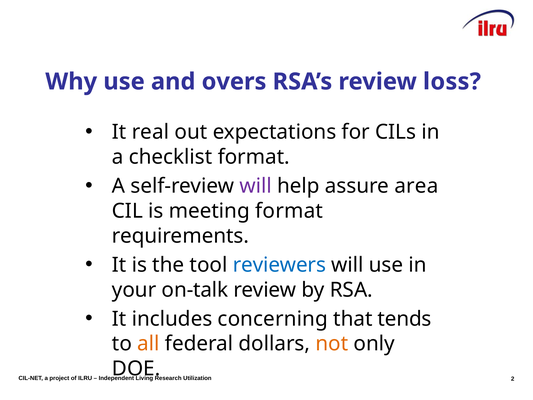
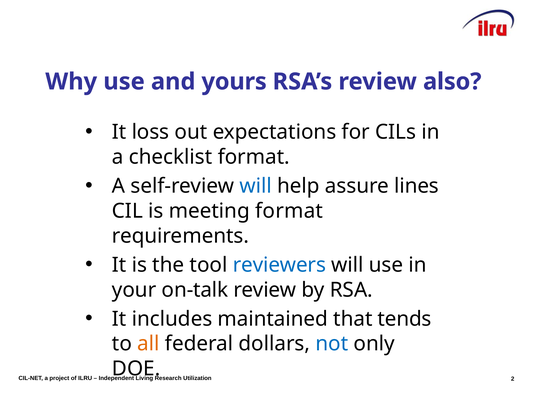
overs: overs -> yours (234, 82)
loss: loss -> also (452, 82)
real: real -> loss (150, 132)
will colour: purple -> blue (256, 186)
area: area -> lines (417, 186)
concerning: concerning -> maintained (273, 319)
not colour: orange -> blue (332, 344)
